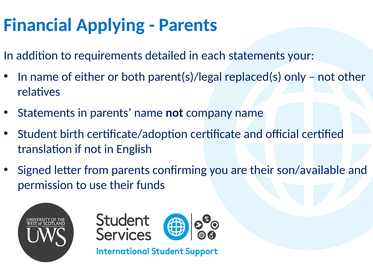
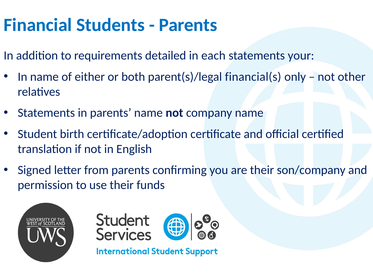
Applying: Applying -> Students (111, 25)
replaced(s: replaced(s -> financial(s (253, 77)
son/available: son/available -> son/company (311, 170)
